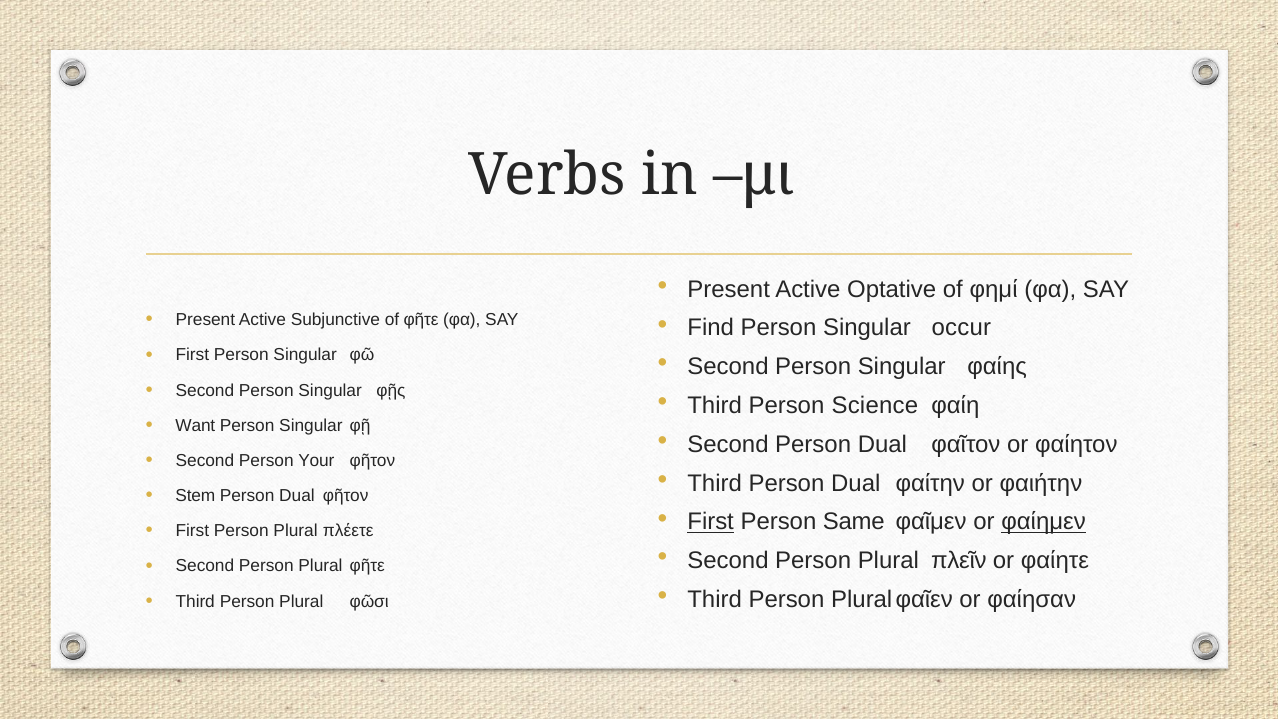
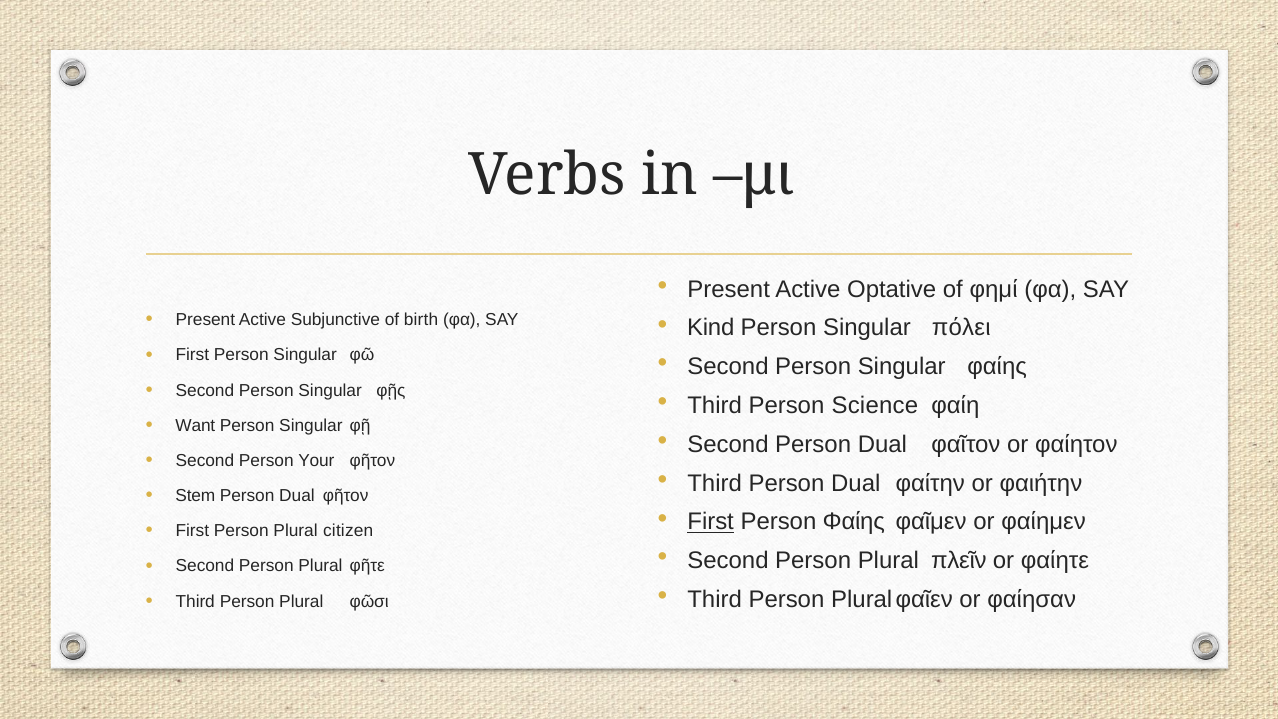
of φῆτε: φῆτε -> birth (421, 320)
Find: Find -> Kind (711, 328)
occur: occur -> πόλει (961, 328)
Person Same: Same -> Φαίης (854, 522)
φαίημεν underline: present -> none (1044, 522)
πλέετε: πλέετε -> citizen (348, 531)
